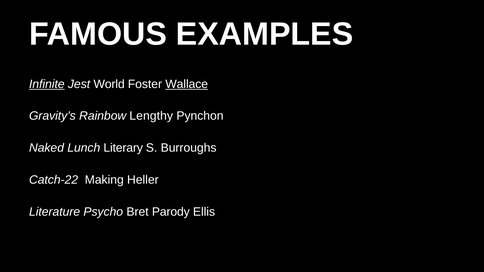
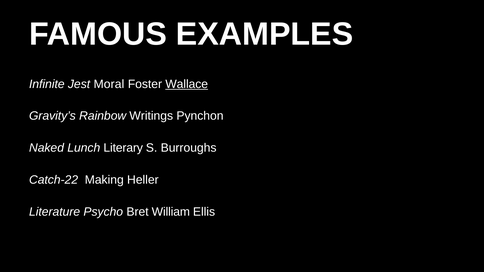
Infinite underline: present -> none (47, 84)
World: World -> Moral (109, 84)
Lengthy: Lengthy -> Writings (151, 116)
Parody: Parody -> William (171, 212)
